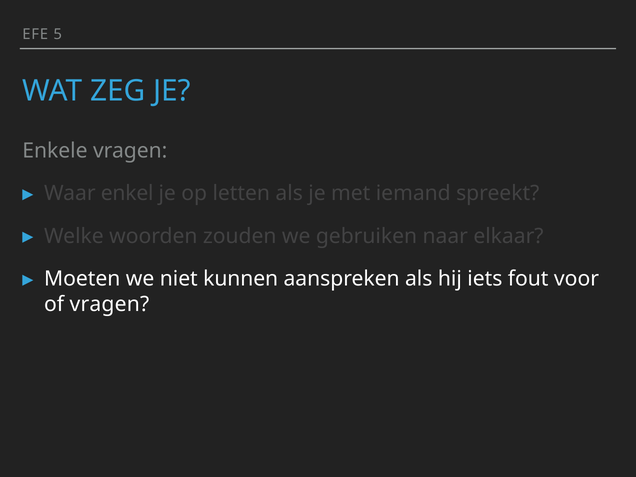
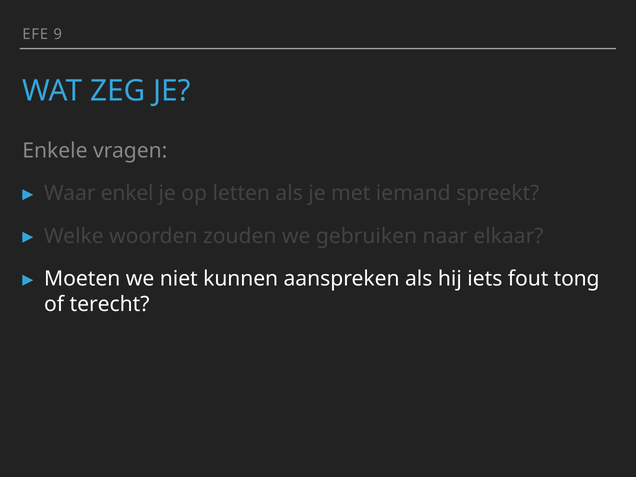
5: 5 -> 9 (58, 34)
voor: voor -> tong (577, 279)
of vragen: vragen -> terecht (109, 304)
